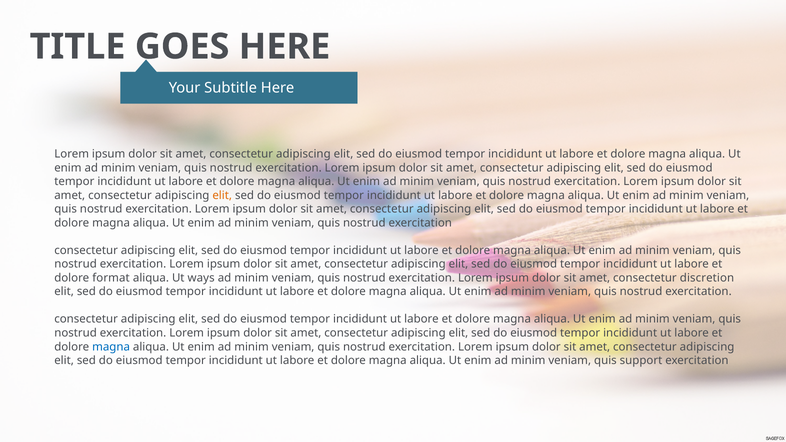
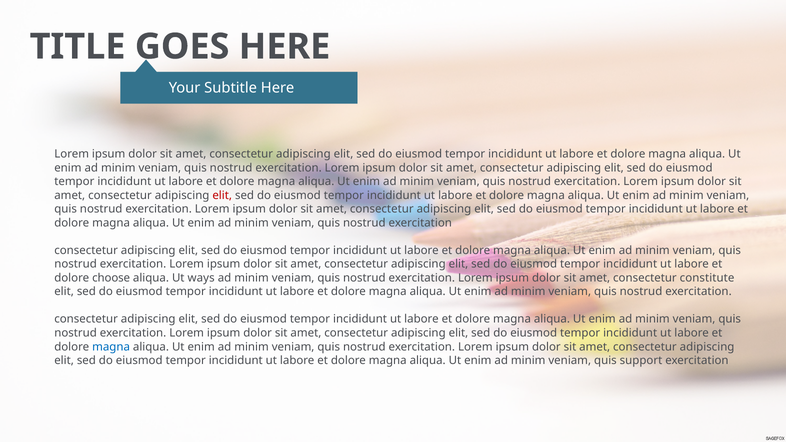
elit colour: orange -> red (222, 195)
format: format -> choose (111, 278)
discretion: discretion -> constitute (707, 278)
